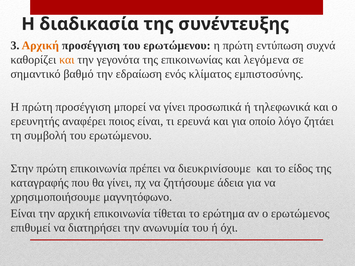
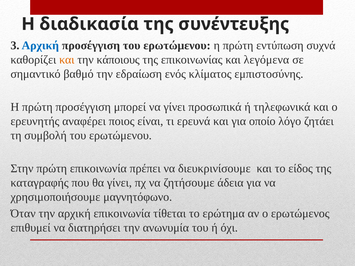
Αρχική colour: orange -> blue (40, 46)
γεγονότα: γεγονότα -> κάποιους (118, 60)
Είναι: Είναι -> Όταν (23, 214)
